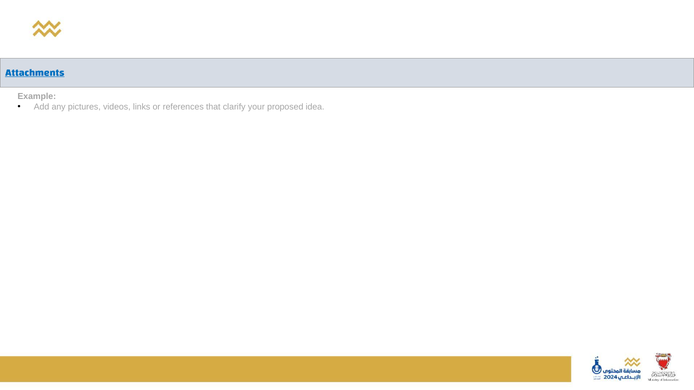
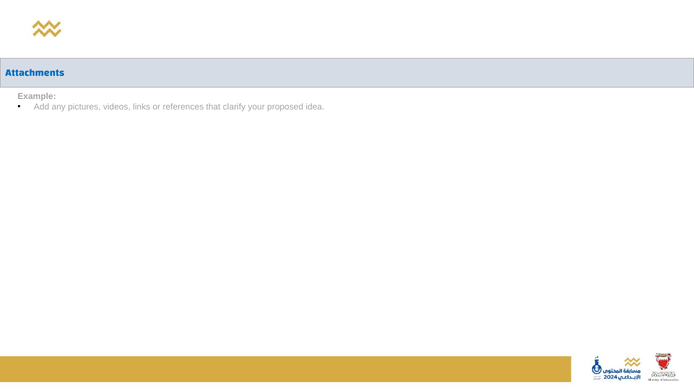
Attachments underline: present -> none (35, 73)
